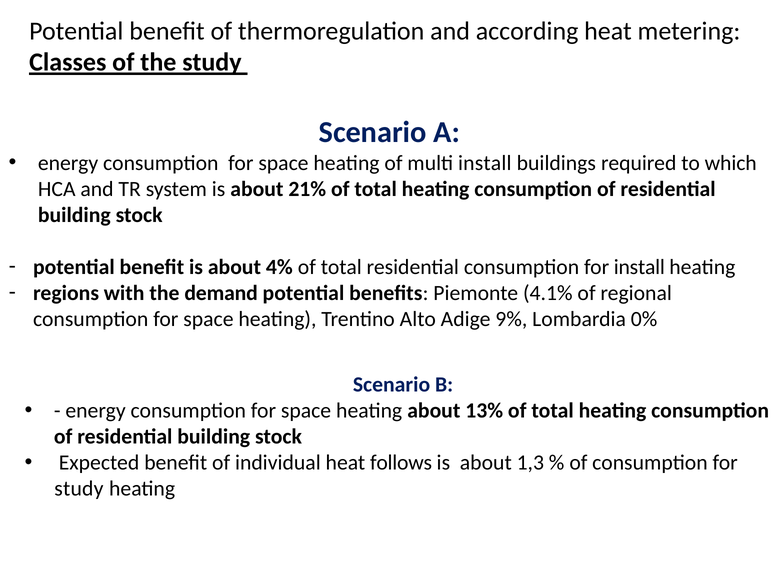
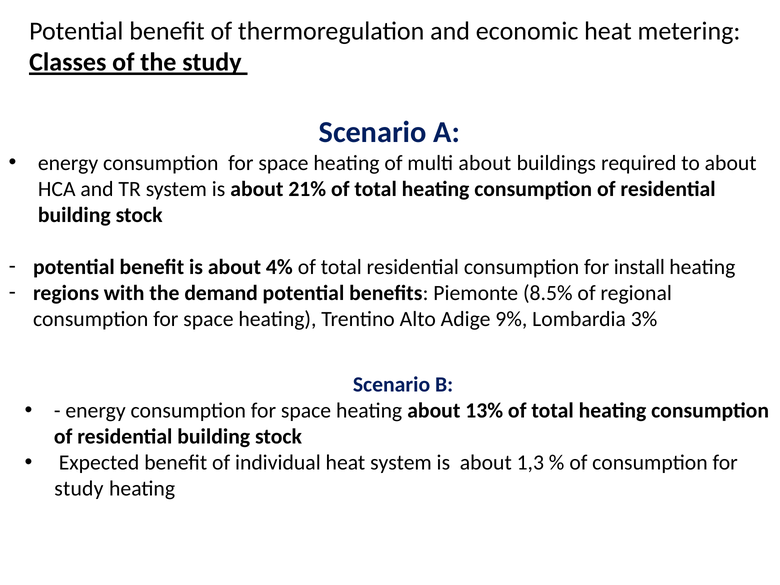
according: according -> economic (527, 31)
multi install: install -> about (485, 163)
to which: which -> about (731, 163)
4.1%: 4.1% -> 8.5% (548, 293)
0%: 0% -> 3% (644, 319)
heat follows: follows -> system (401, 463)
